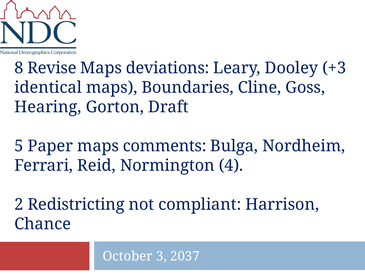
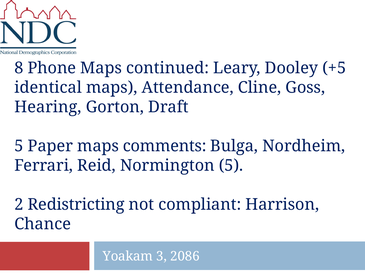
Revise: Revise -> Phone (52, 68)
deviations: deviations -> continued (168, 68)
+3: +3 -> +5 (334, 68)
Boundaries: Boundaries -> Attendance (188, 87)
Normington 4: 4 -> 5 (231, 165)
October: October -> Yoakam (128, 256)
2037: 2037 -> 2086 (185, 256)
